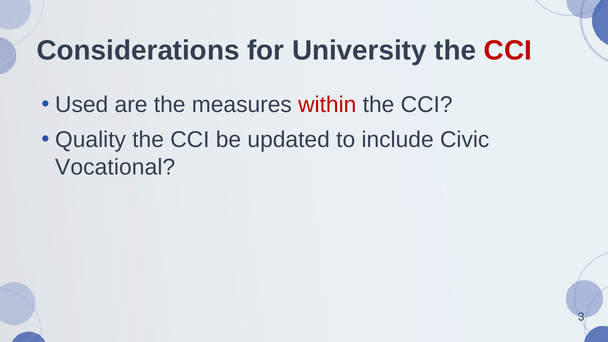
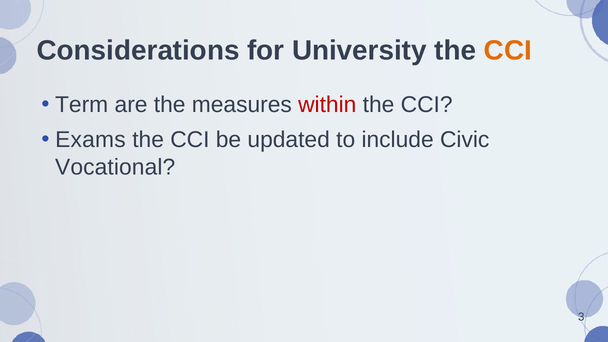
CCI colour: red -> orange (508, 50)
Used: Used -> Term (82, 105)
Quality: Quality -> Exams (90, 140)
